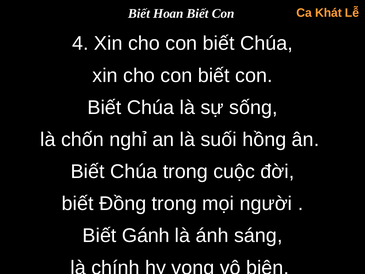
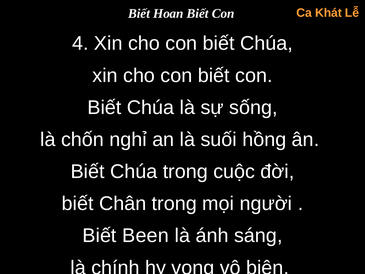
Đồng: Đồng -> Chân (123, 203)
Gánh: Gánh -> Been (146, 235)
